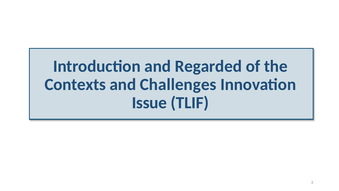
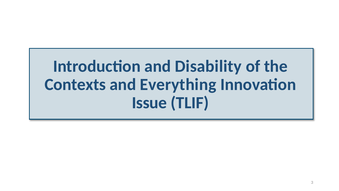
Regarded: Regarded -> Disability (208, 66)
Challenges: Challenges -> Everything (178, 84)
